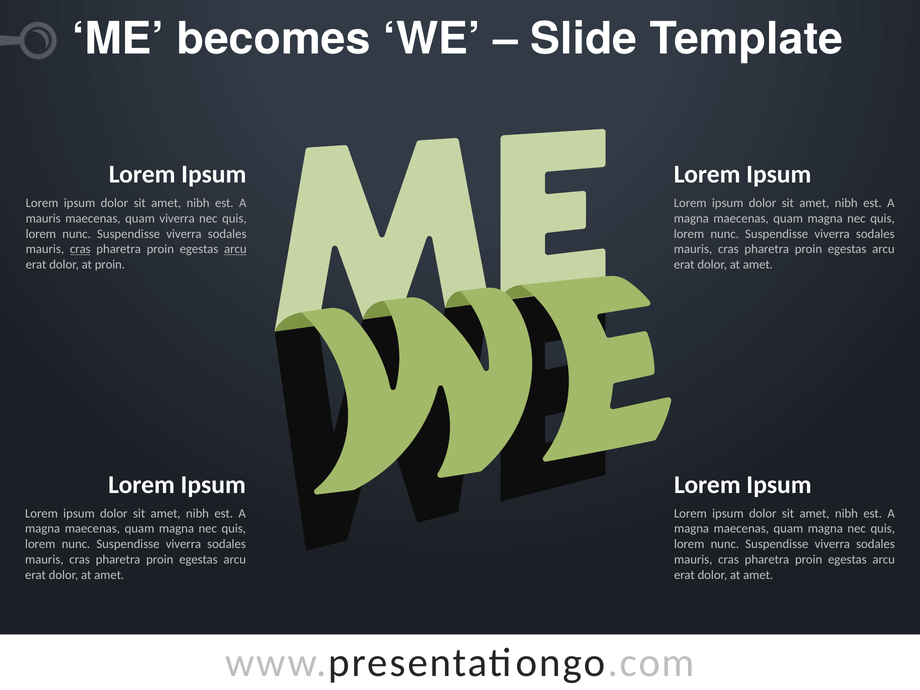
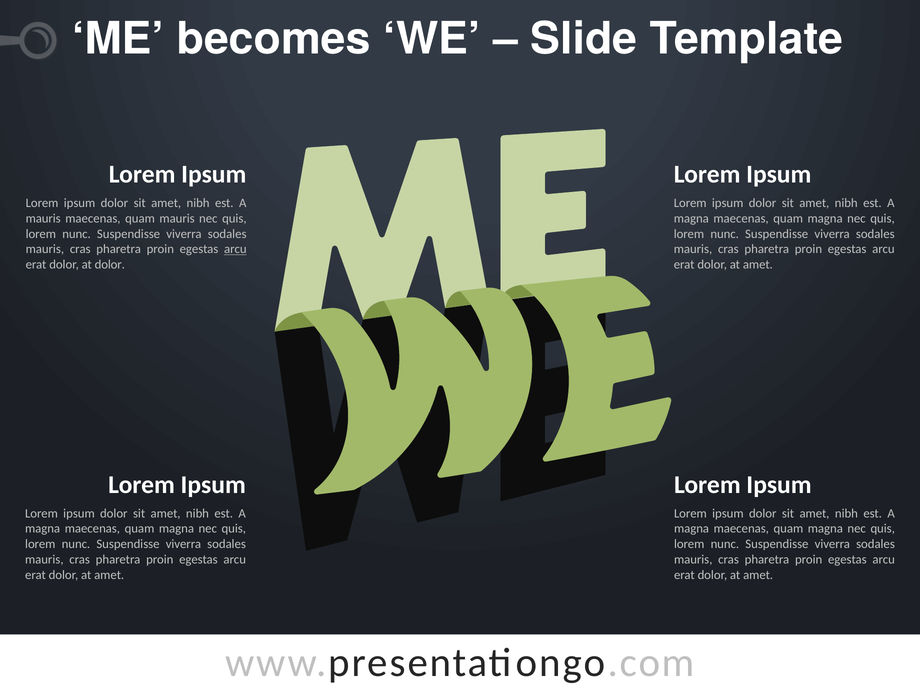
quam viverra: viverra -> mauris (177, 219)
cras underline: present -> none (80, 249)
at proin: proin -> dolor (110, 265)
